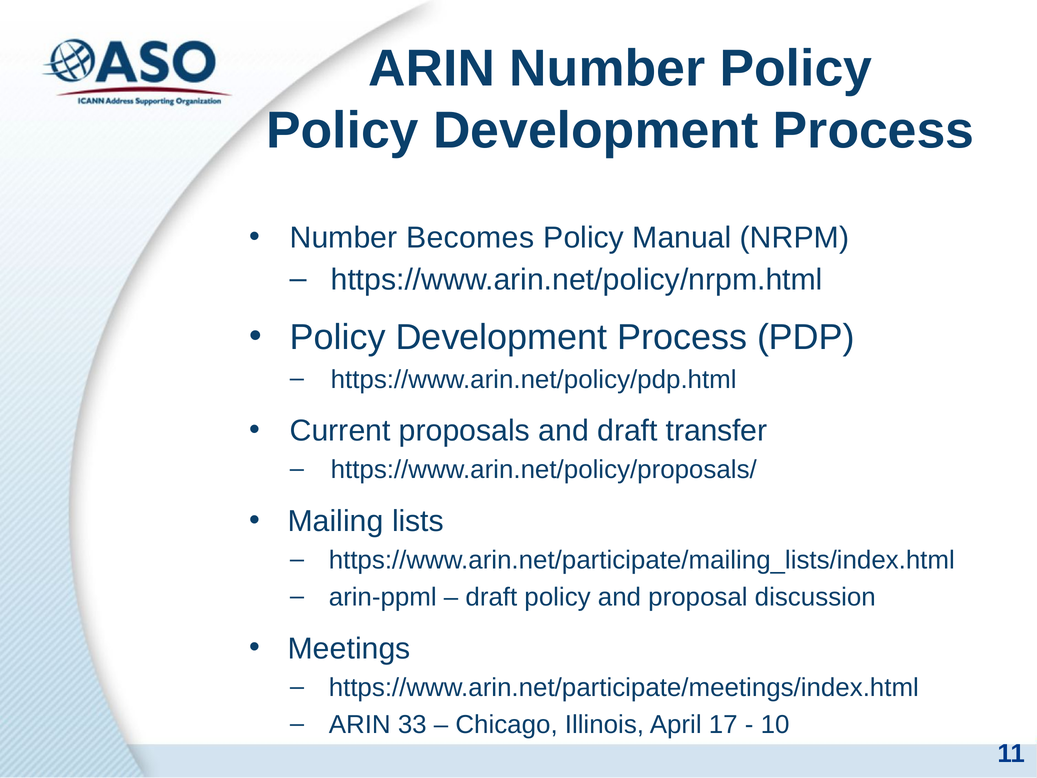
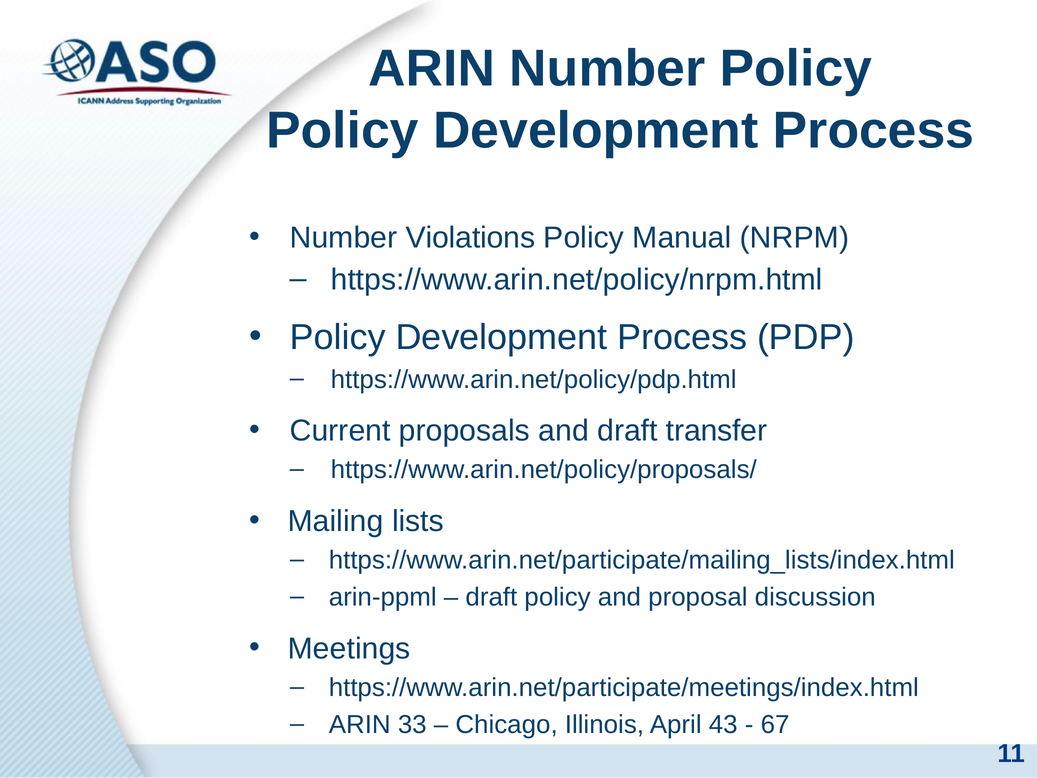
Becomes: Becomes -> Violations (470, 238)
17: 17 -> 43 (723, 724)
10: 10 -> 67 (775, 724)
